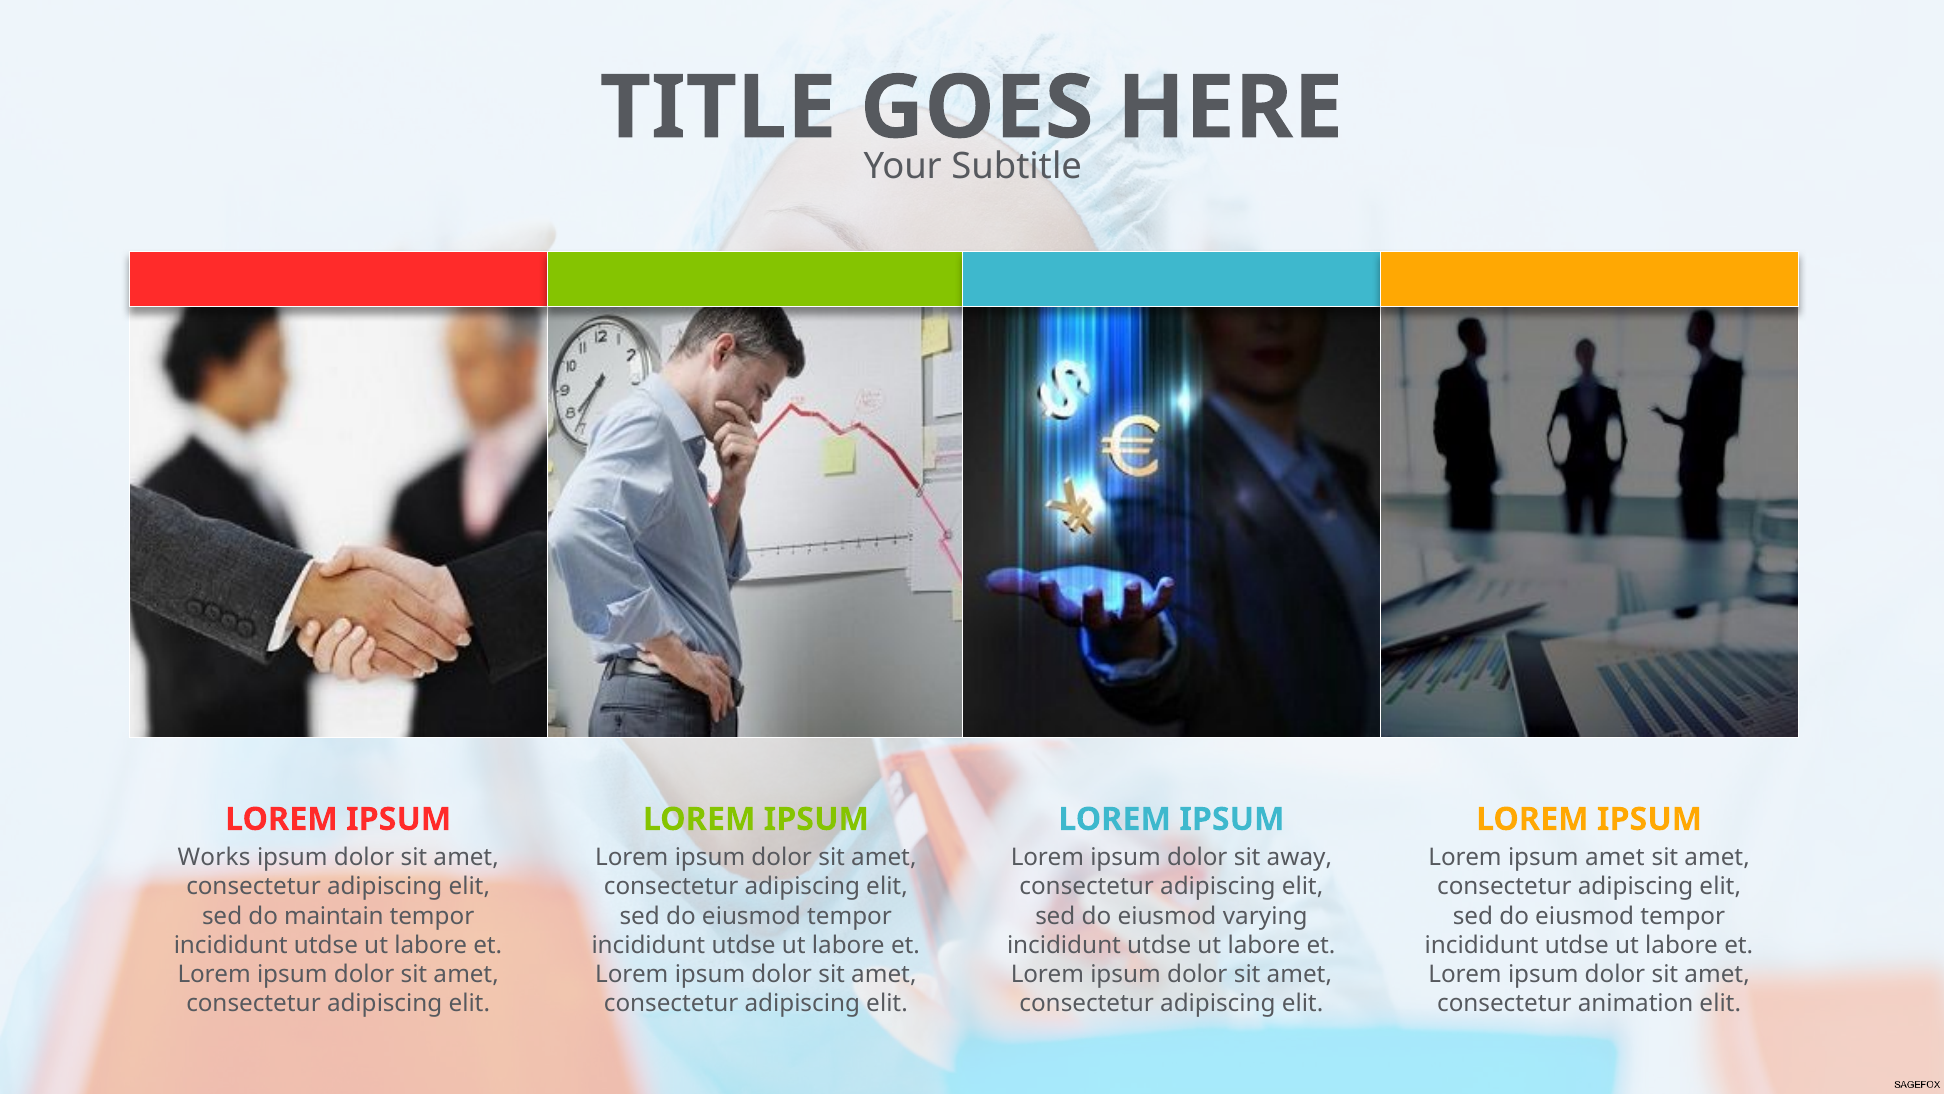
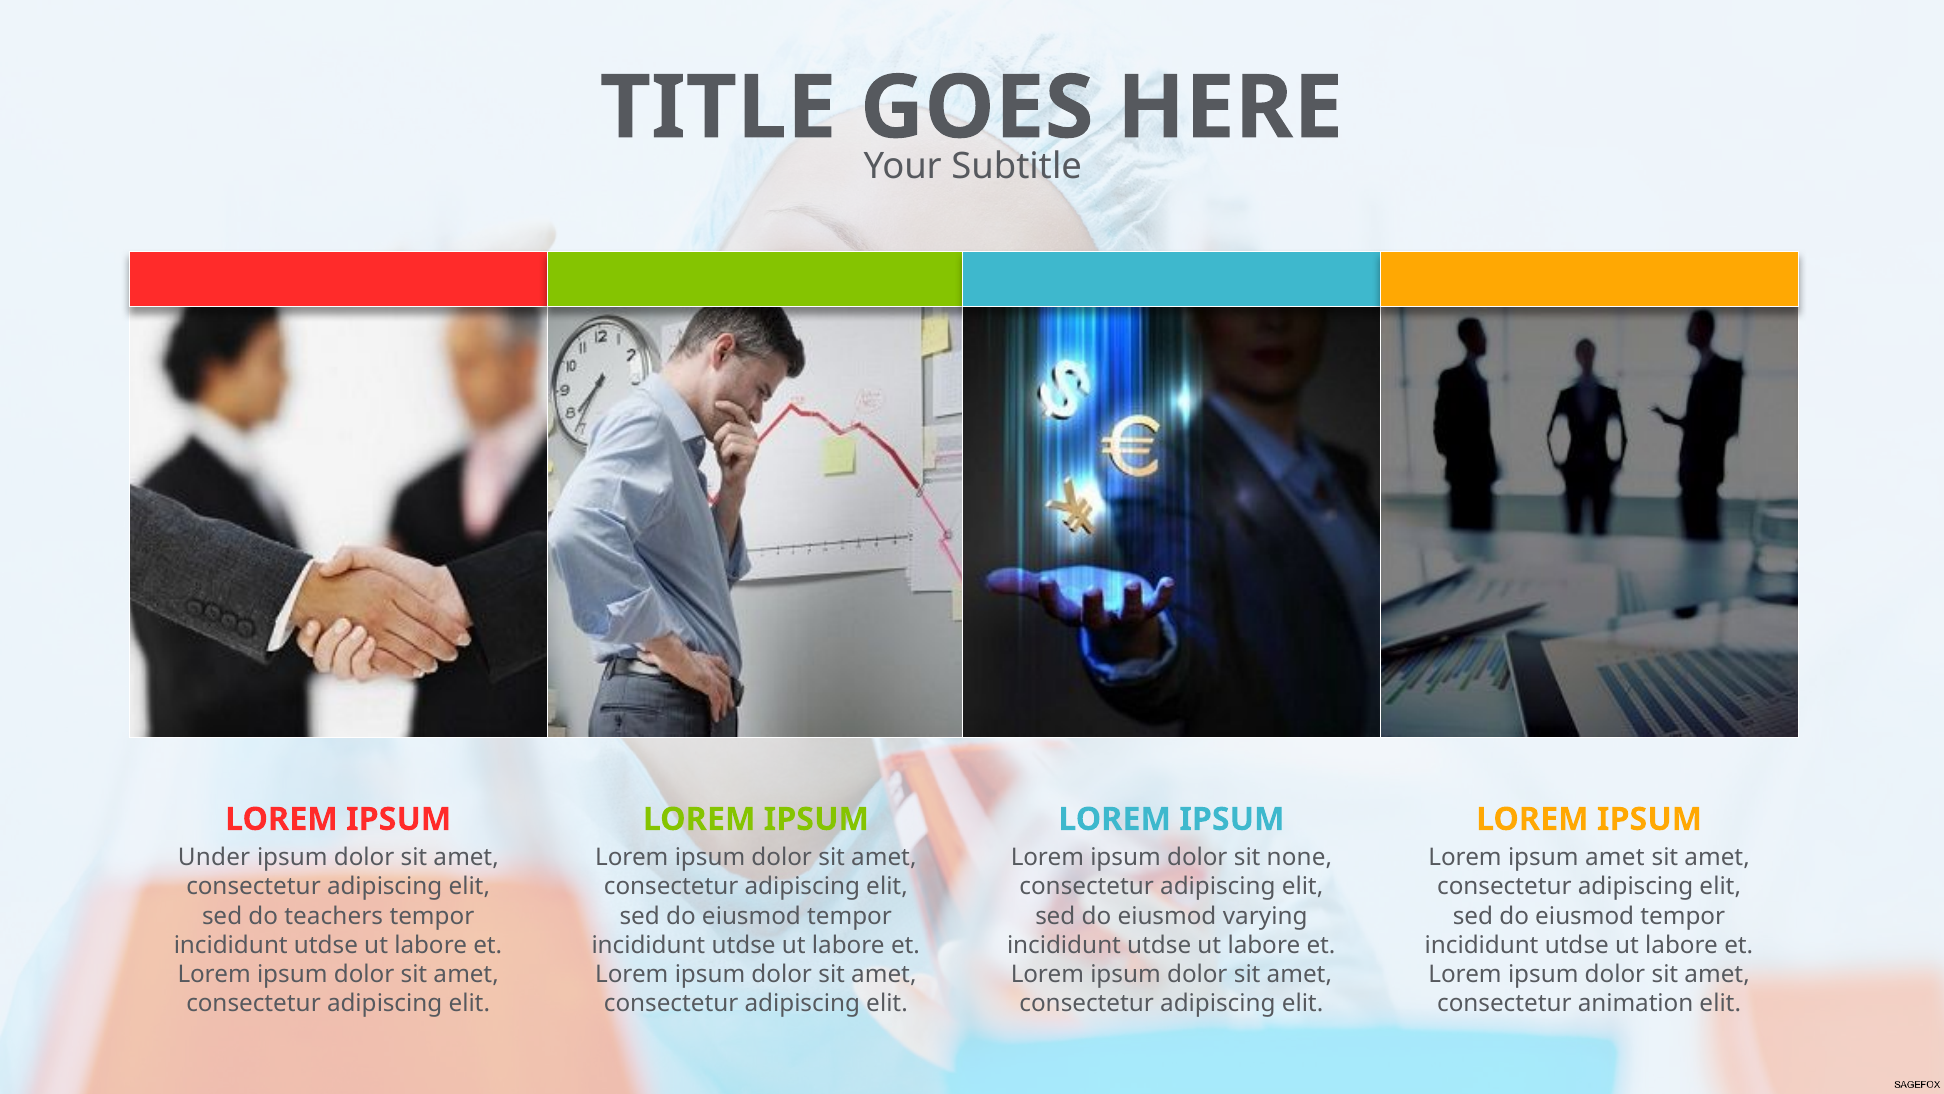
Works: Works -> Under (214, 857)
away: away -> none (1299, 857)
maintain: maintain -> teachers (334, 916)
